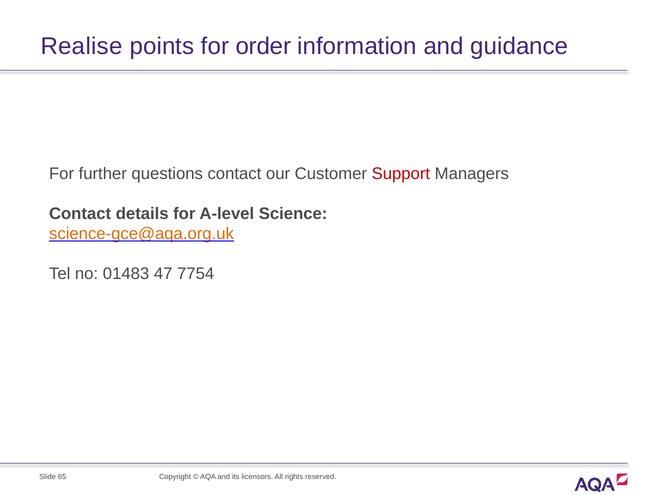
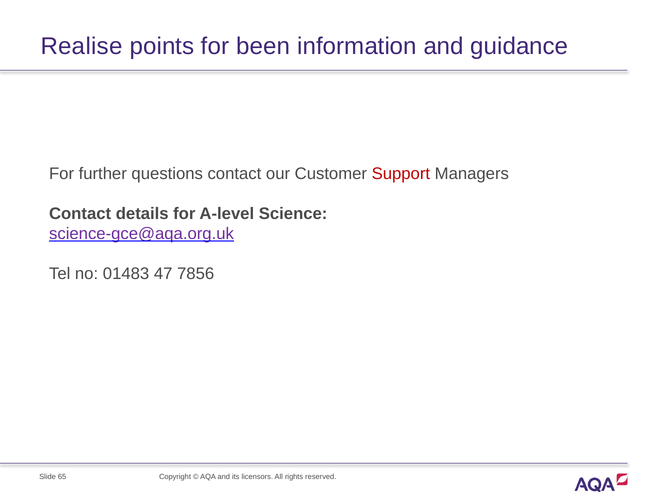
order: order -> been (263, 46)
science-gce@aqa.org.uk colour: orange -> purple (141, 234)
7754: 7754 -> 7856 (196, 274)
